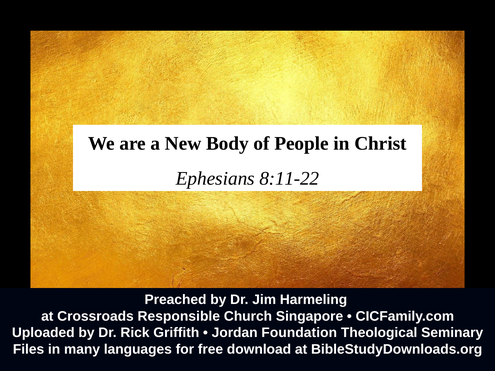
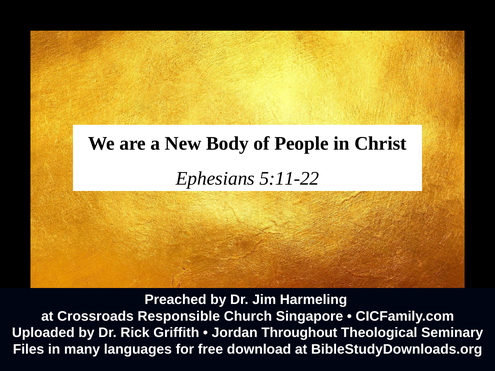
8:11-22: 8:11-22 -> 5:11-22 (289, 178)
Foundation: Foundation -> Throughout (299, 333)
